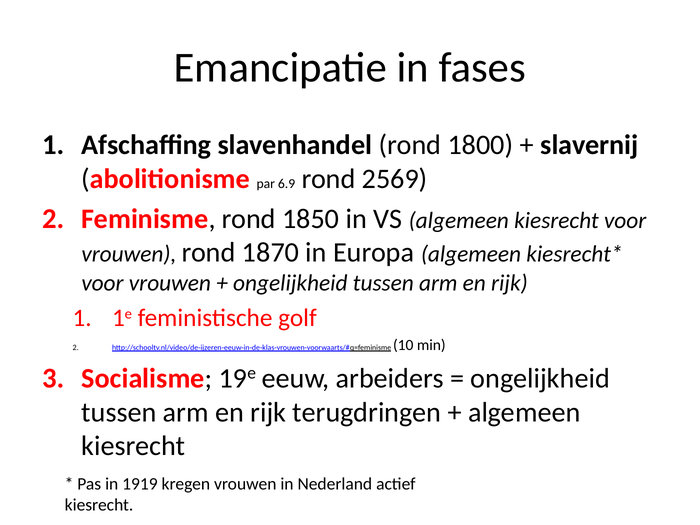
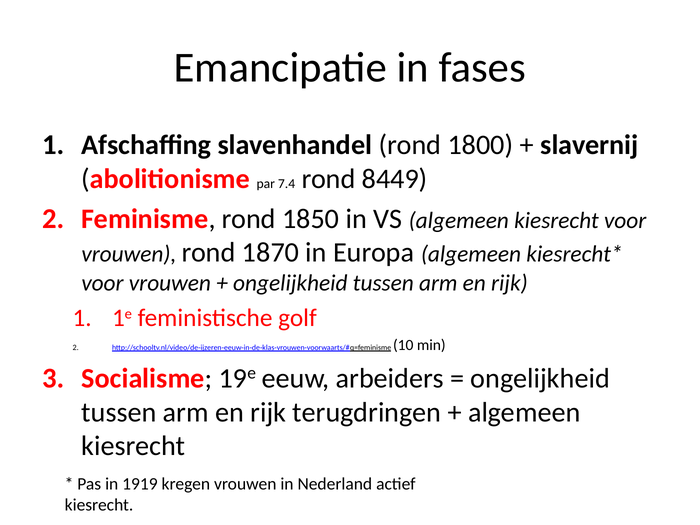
6.9: 6.9 -> 7.4 (287, 184)
2569: 2569 -> 8449 (395, 179)
